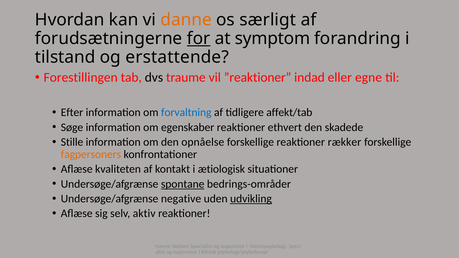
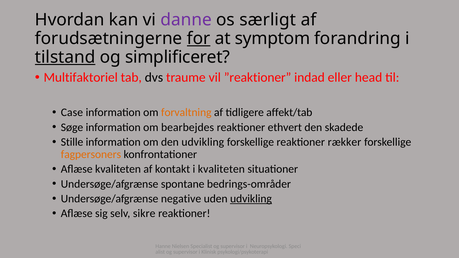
danne colour: orange -> purple (186, 20)
tilstand underline: none -> present (65, 57)
erstattende: erstattende -> simplificeret (177, 57)
Forestillingen: Forestillingen -> Multifaktoriel (81, 78)
egne: egne -> head (369, 78)
Efter: Efter -> Case (72, 113)
forvaltning colour: blue -> orange (186, 113)
egenskaber: egenskaber -> bearbejdes (188, 127)
den opnåelse: opnåelse -> udvikling (203, 142)
i ætiologisk: ætiologisk -> kvaliteten (221, 169)
spontane underline: present -> none (183, 184)
aktiv: aktiv -> sikre (144, 214)
